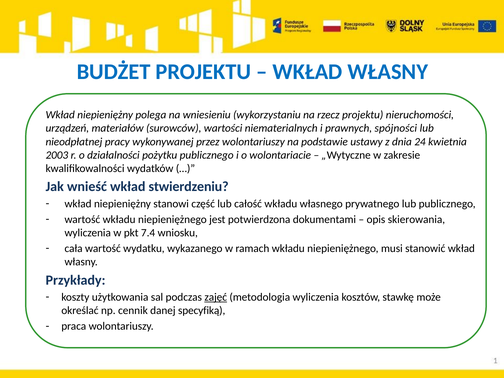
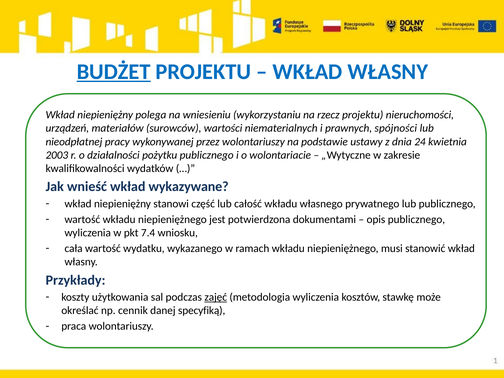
BUDŻET underline: none -> present (114, 72)
stwierdzeniu: stwierdzeniu -> wykazywane (189, 187)
opis skierowania: skierowania -> publicznego (416, 219)
